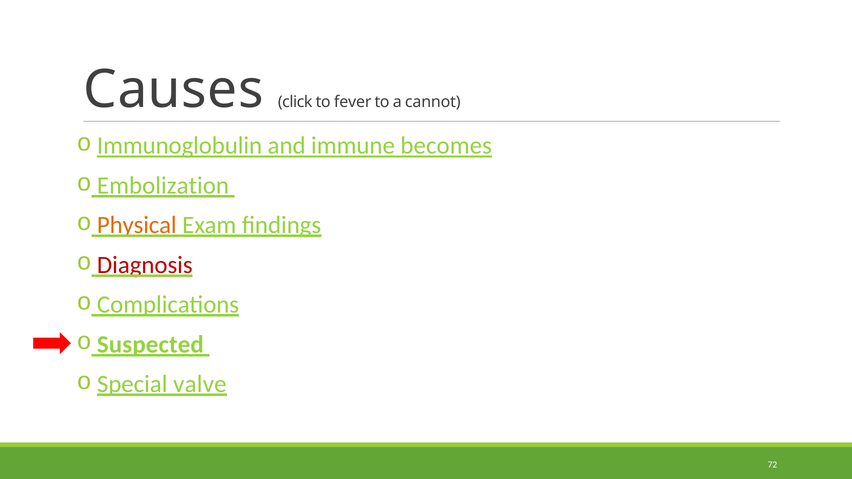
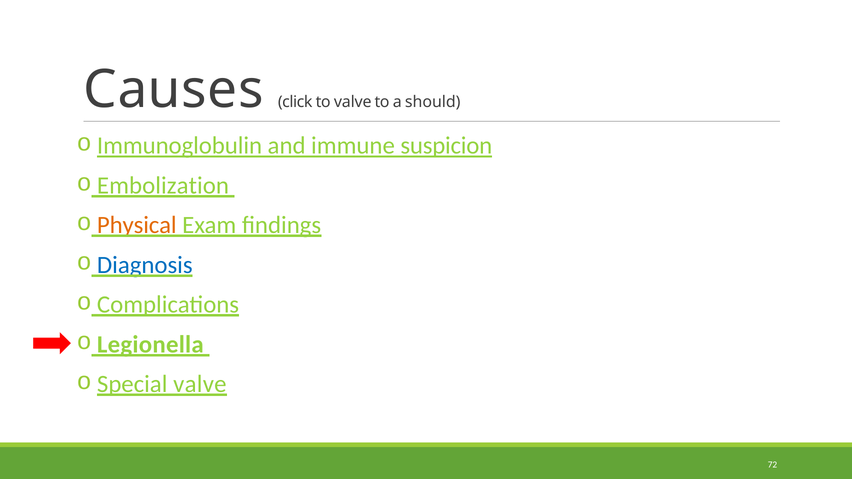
to fever: fever -> valve (353, 102)
cannot: cannot -> should (433, 102)
becomes: becomes -> suspicion (446, 146)
Diagnosis colour: red -> blue (145, 265)
Suspected: Suspected -> Legionella (150, 345)
